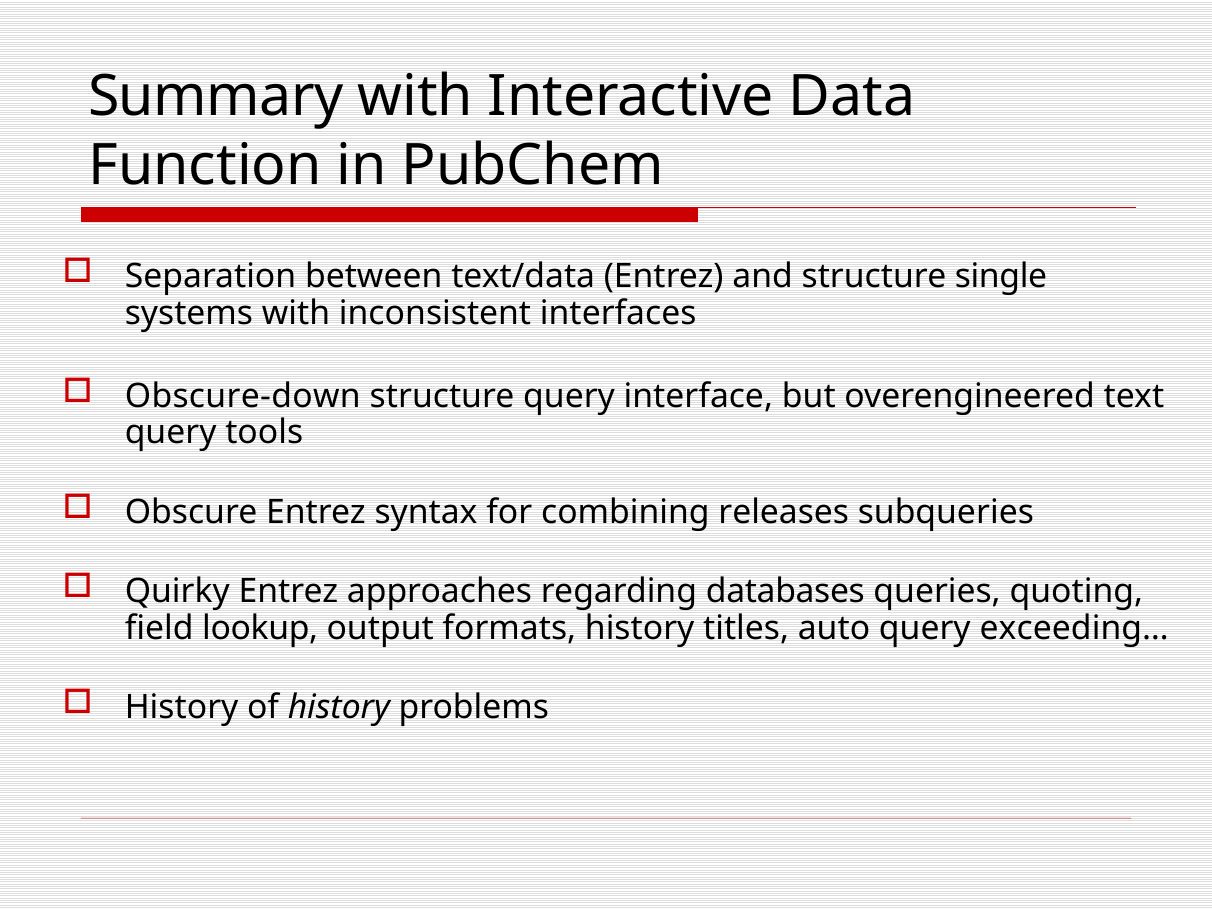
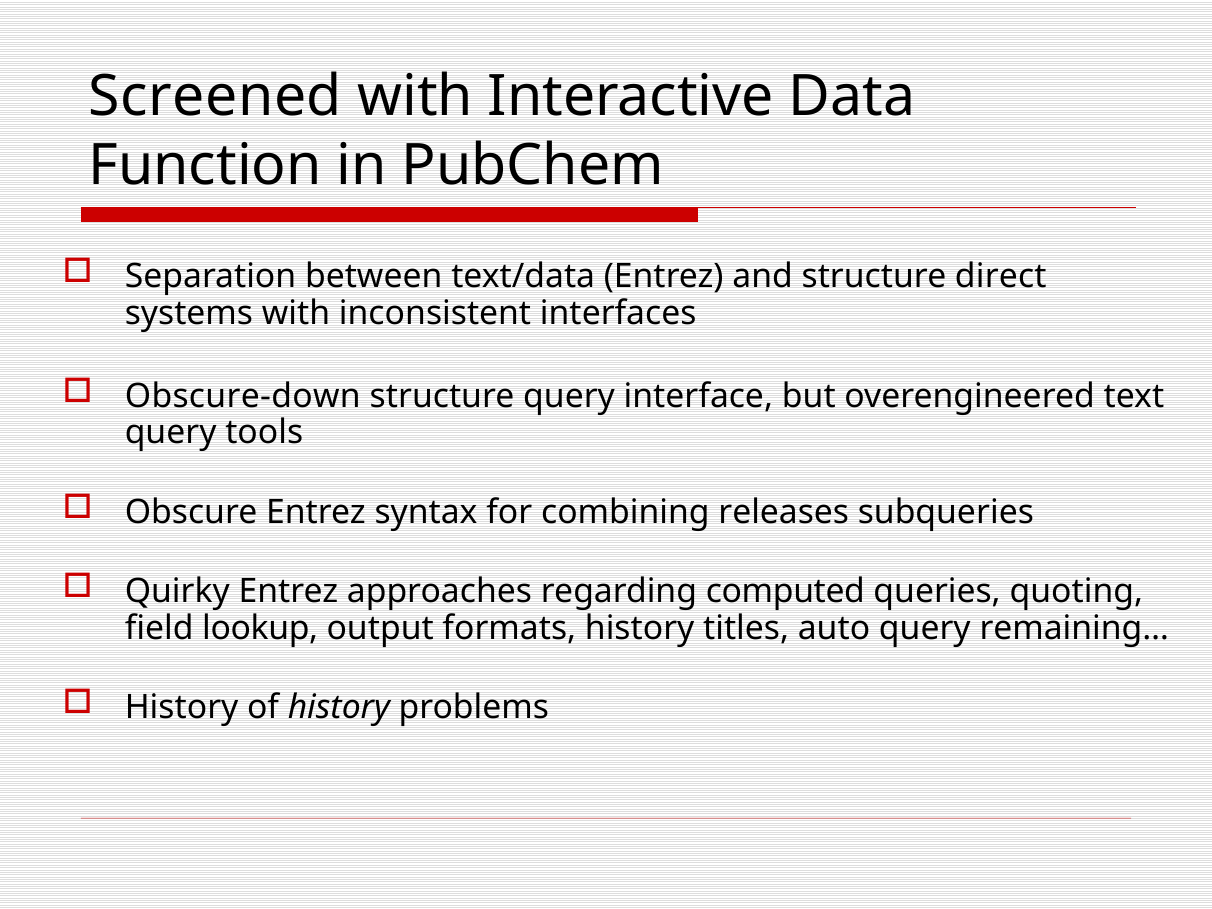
Summary: Summary -> Screened (215, 96)
single: single -> direct (1001, 277)
databases: databases -> computed (785, 592)
exceeding…: exceeding… -> remaining… (1074, 628)
